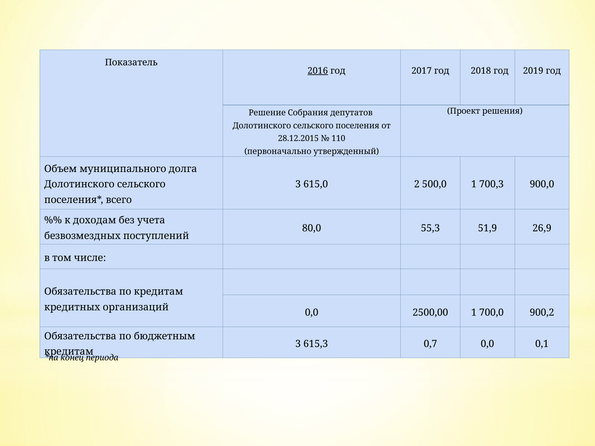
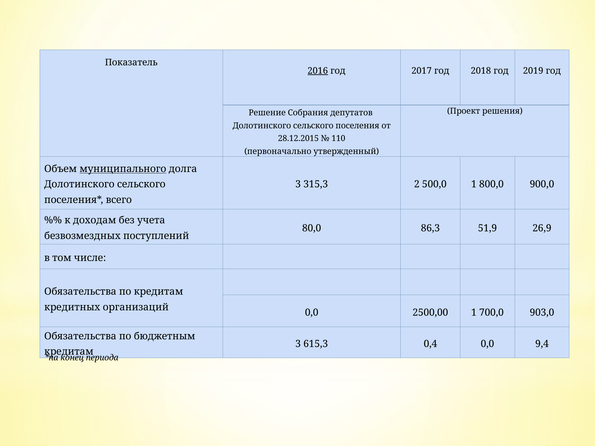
муниципального underline: none -> present (123, 169)
615,0: 615,0 -> 315,3 (316, 184)
700,3: 700,3 -> 800,0 (491, 184)
55,3: 55,3 -> 86,3 (430, 228)
900,2: 900,2 -> 903,0 (542, 313)
0,7: 0,7 -> 0,4 (430, 344)
0,1: 0,1 -> 9,4 (542, 344)
